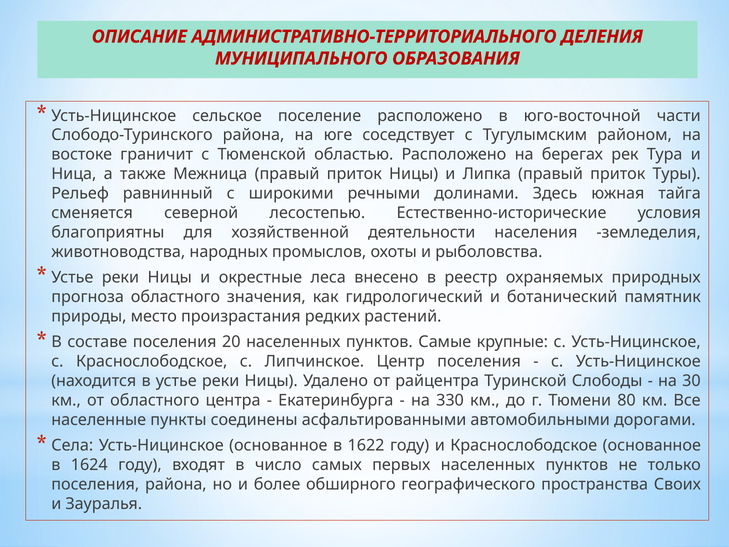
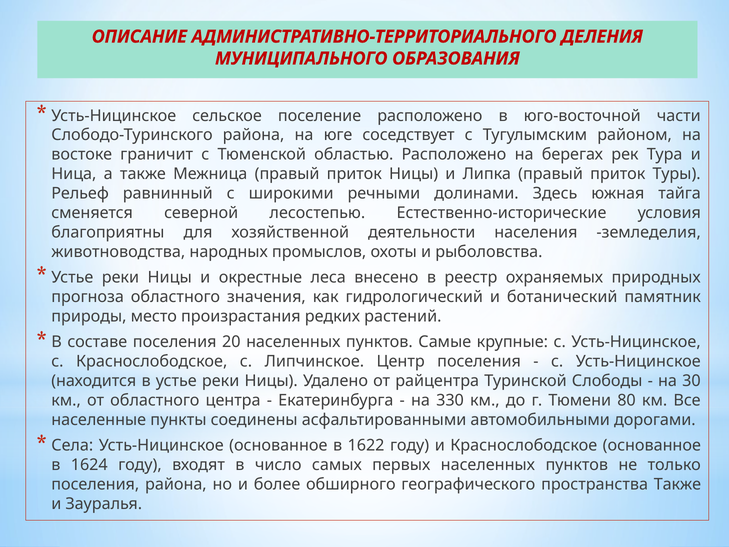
пространства Своих: Своих -> Также (677, 484)
